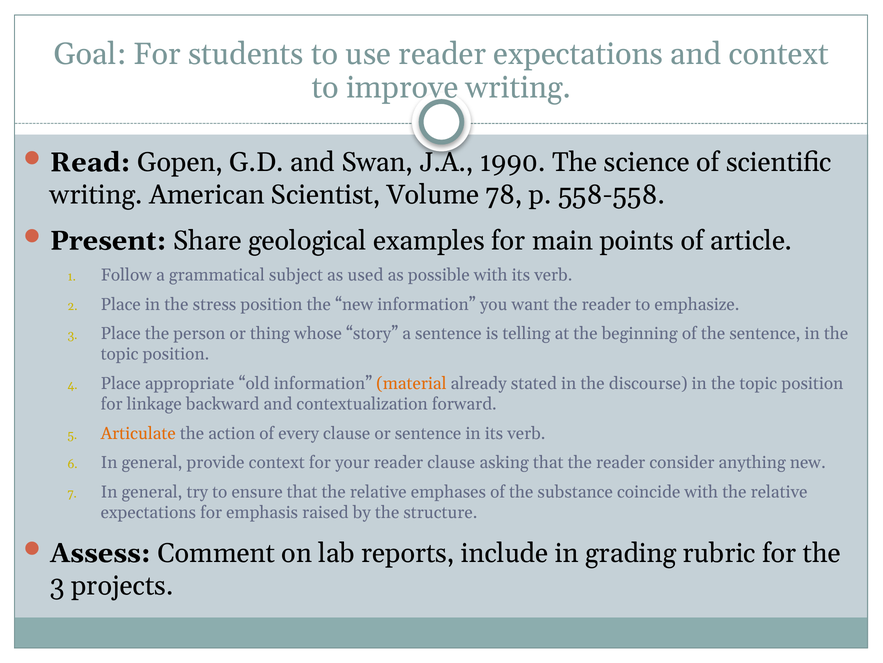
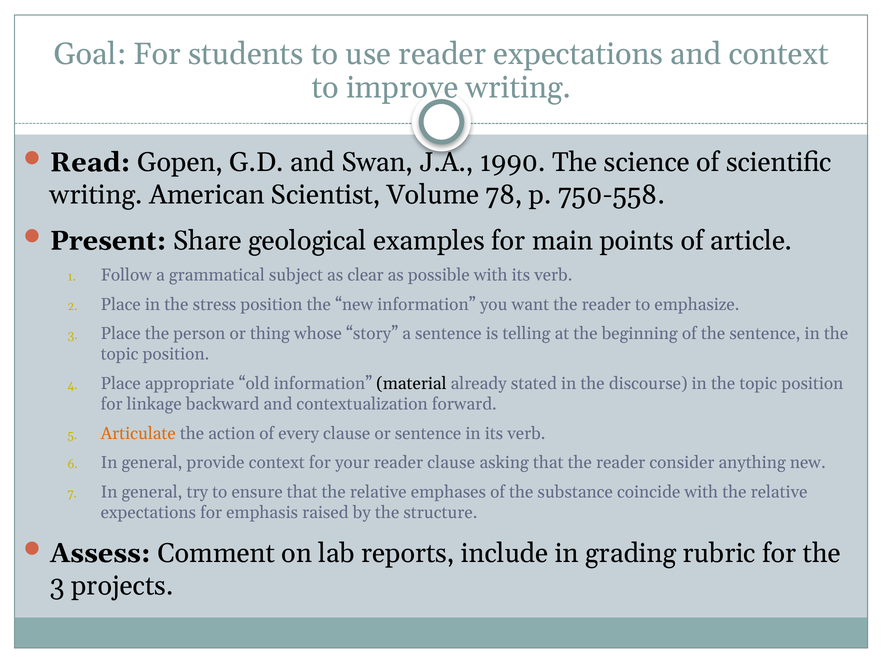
558-558: 558-558 -> 750-558 (611, 195)
used: used -> clear (366, 275)
material colour: orange -> black (411, 383)
